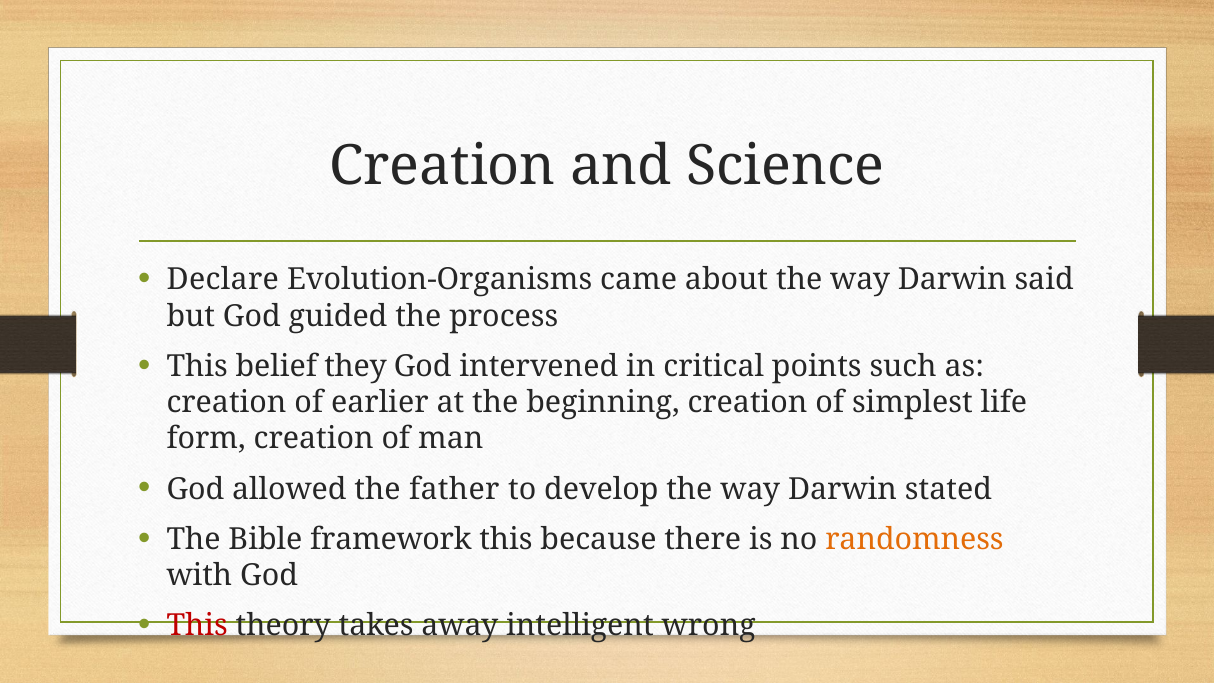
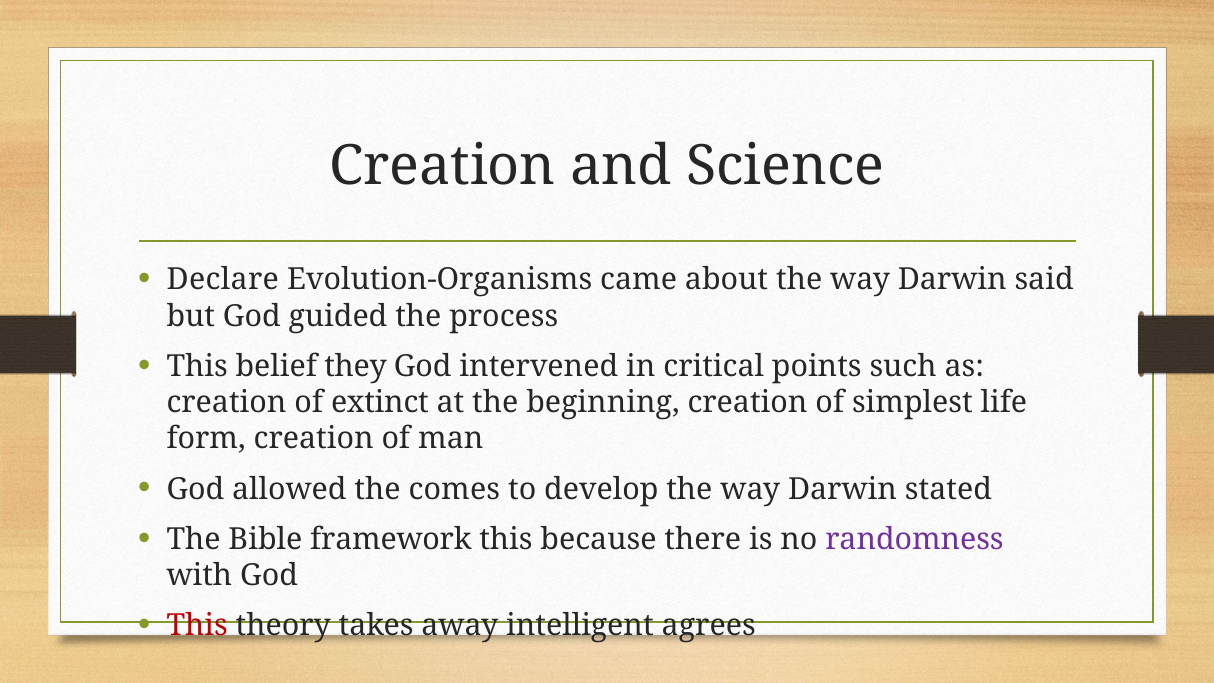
earlier: earlier -> extinct (380, 402)
father: father -> comes (454, 489)
randomness colour: orange -> purple (914, 539)
wrong: wrong -> agrees (709, 625)
